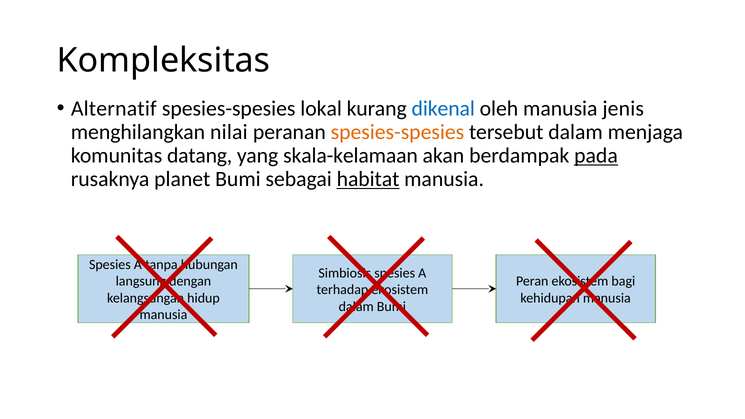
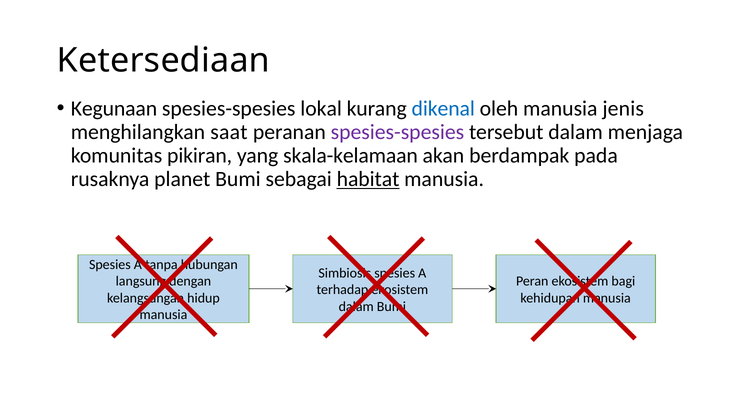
Kompleksitas: Kompleksitas -> Ketersediaan (163, 60)
Alternatif: Alternatif -> Kegunaan (114, 109)
nilai: nilai -> saat (229, 132)
spesies-spesies colour: orange -> purple (397, 132)
datang: datang -> pikiran (200, 156)
pada underline: present -> none (596, 156)
